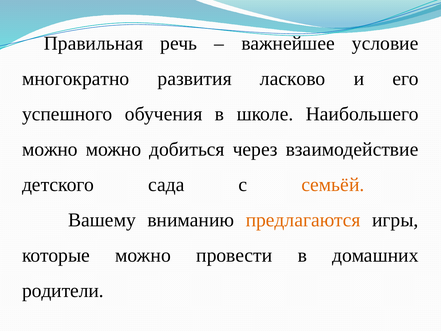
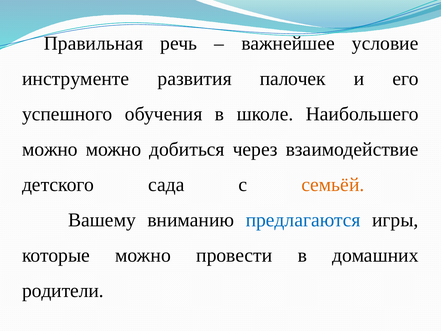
многократно: многократно -> инструменте (76, 79)
ласково: ласково -> палочек (293, 79)
предлагаются colour: orange -> blue (303, 220)
